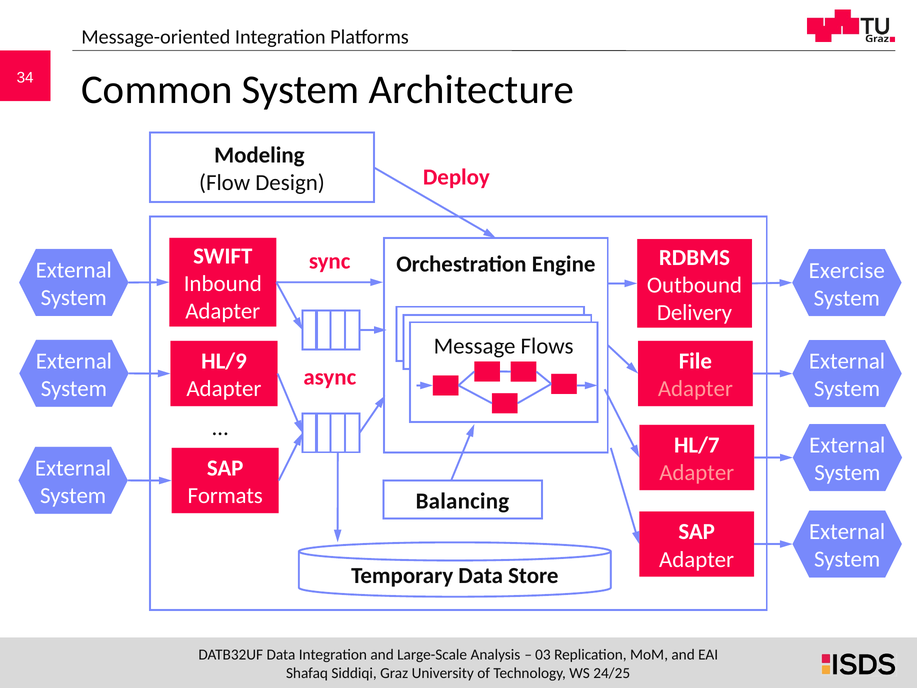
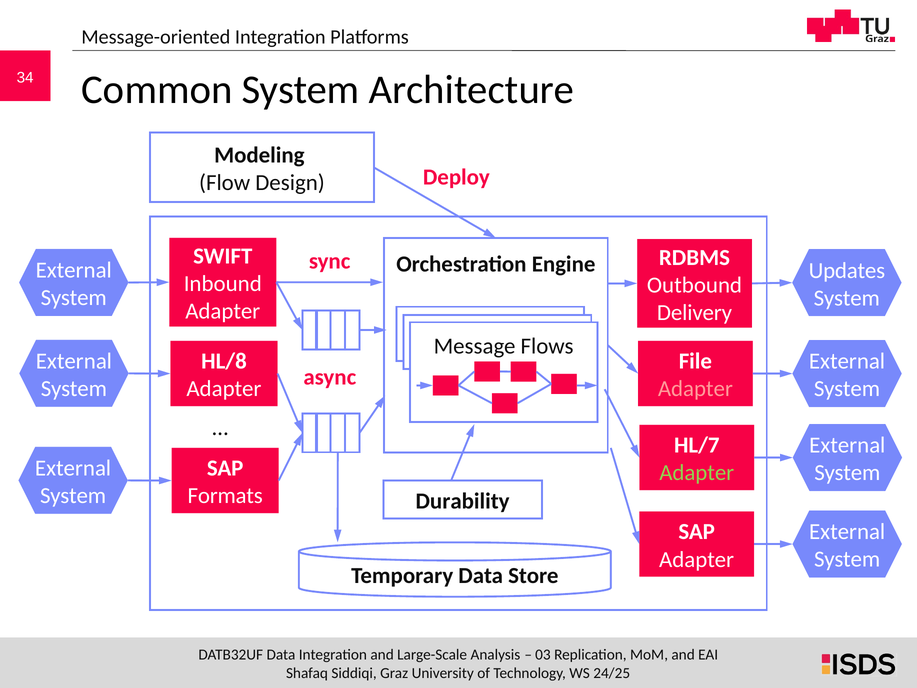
Exercise: Exercise -> Updates (847, 270)
HL/9: HL/9 -> HL/8 (224, 361)
Adapter colour: pink -> light green (697, 473)
Balancing: Balancing -> Durability (463, 501)
